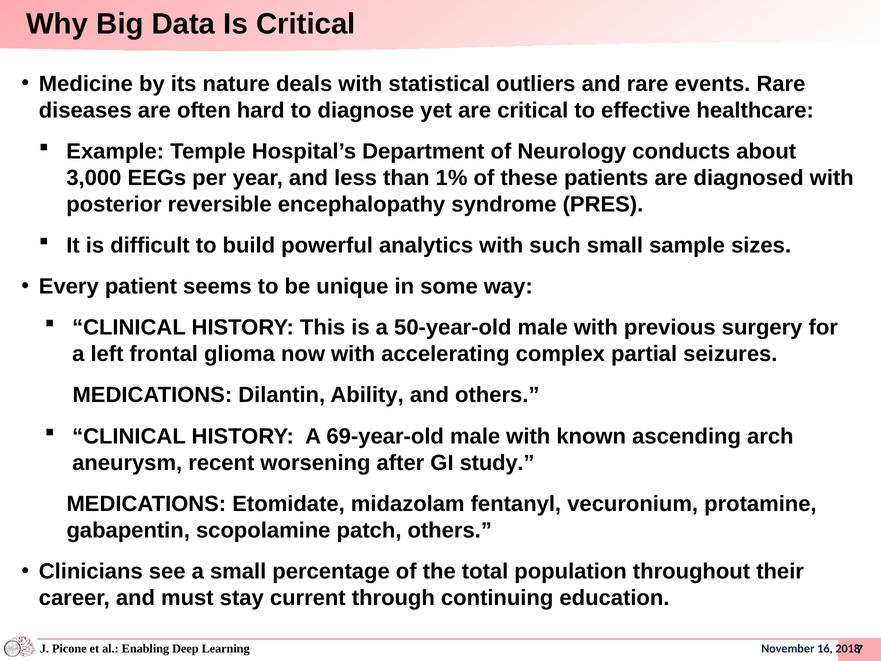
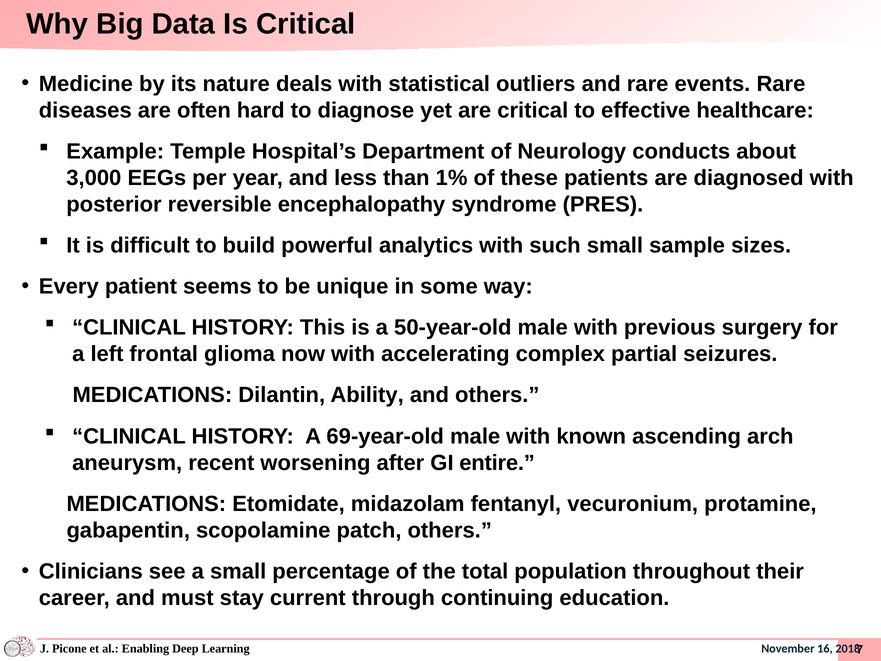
study: study -> entire (497, 463)
